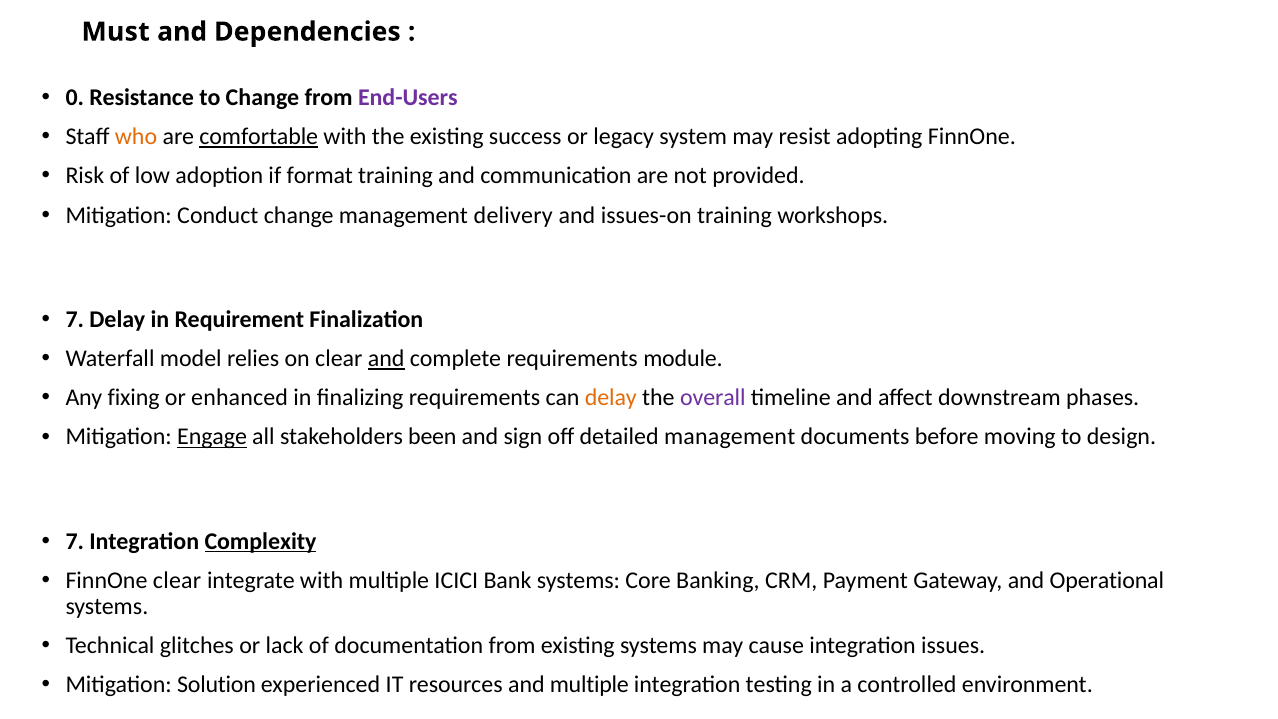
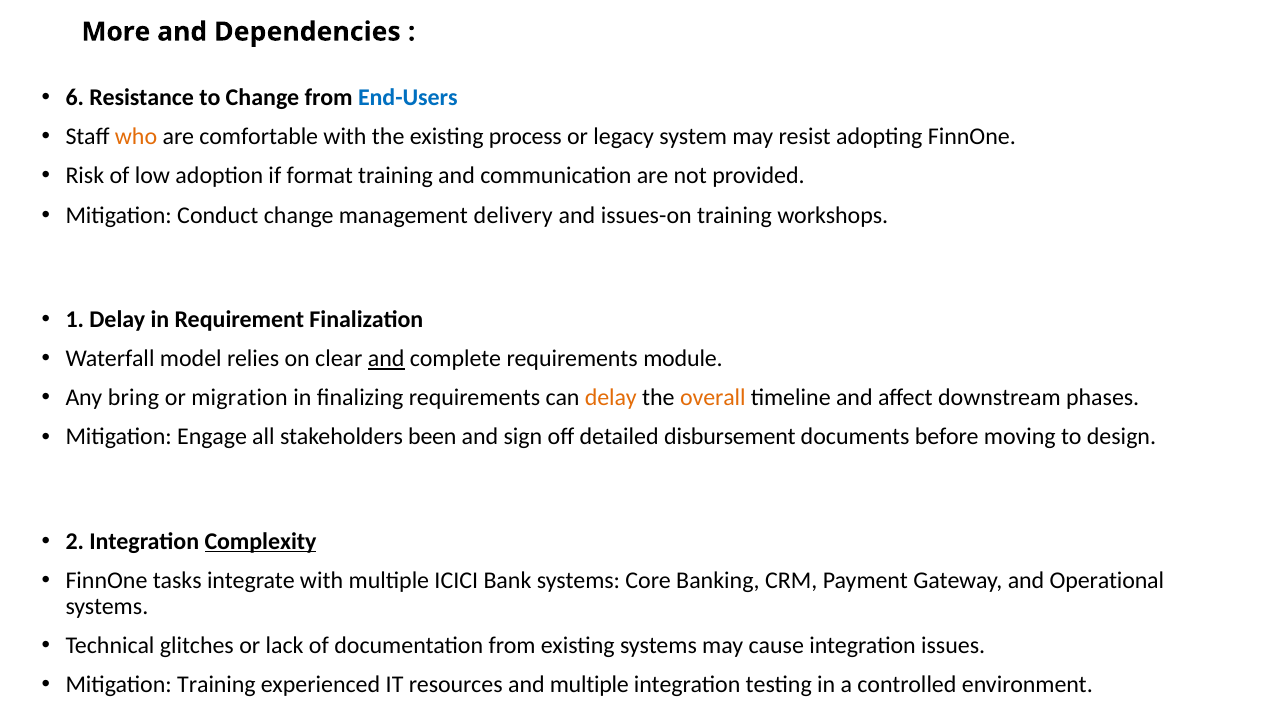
Must: Must -> More (116, 32)
0: 0 -> 6 (75, 97)
End-Users colour: purple -> blue (408, 97)
comfortable underline: present -> none (259, 137)
success: success -> process (525, 137)
7: 7 -> 1 (75, 319)
fixing: fixing -> bring (133, 398)
enhanced: enhanced -> migration (240, 398)
overall colour: purple -> orange (713, 398)
Engage underline: present -> none (212, 437)
detailed management: management -> disbursement (730, 437)
7: 7 -> 2 (75, 541)
FinnOne clear: clear -> tasks (177, 580)
Mitigation Solution: Solution -> Training (216, 685)
